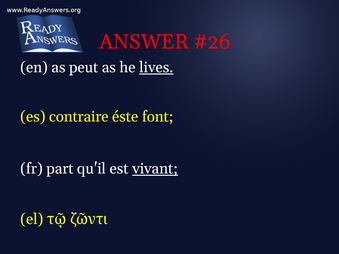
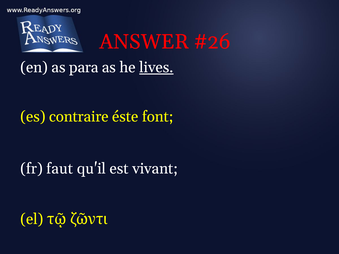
peut: peut -> para (84, 68)
part: part -> faut (60, 169)
vivant underline: present -> none (155, 169)
